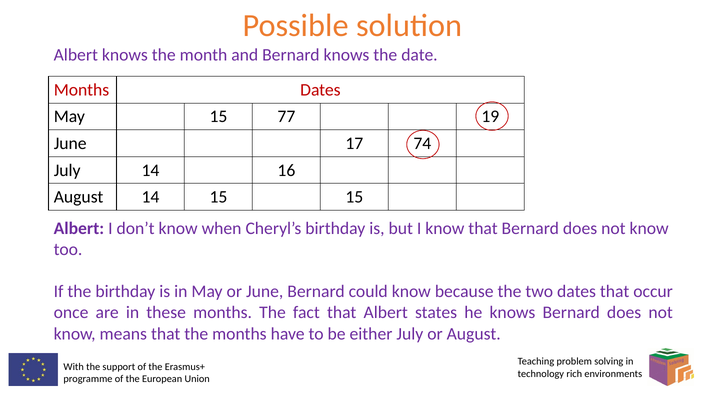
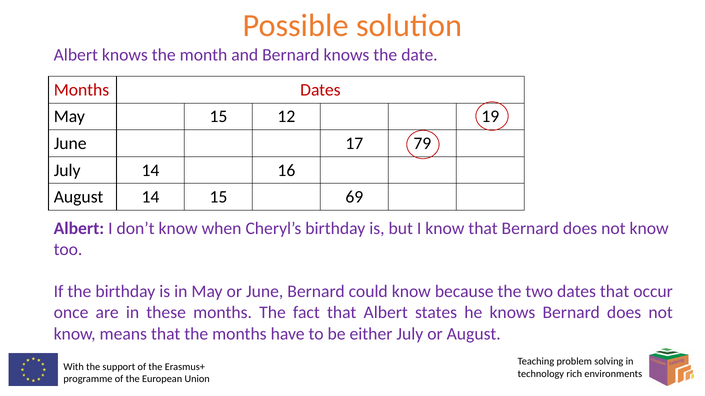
77: 77 -> 12 (286, 117)
74: 74 -> 79 (422, 144)
15 15: 15 -> 69 (354, 197)
